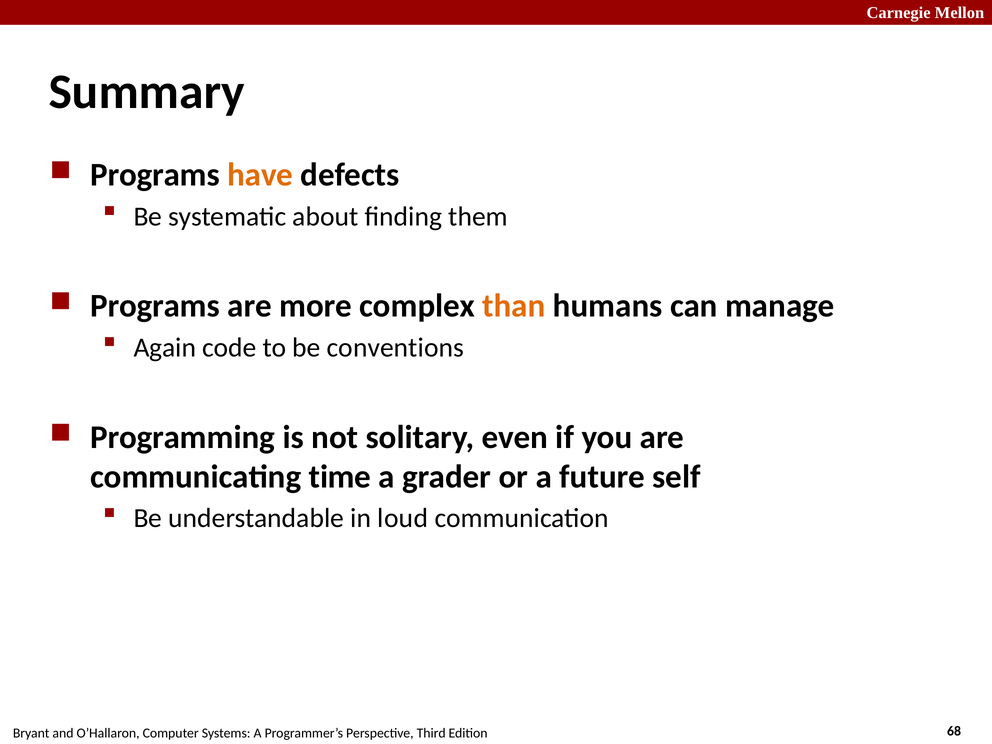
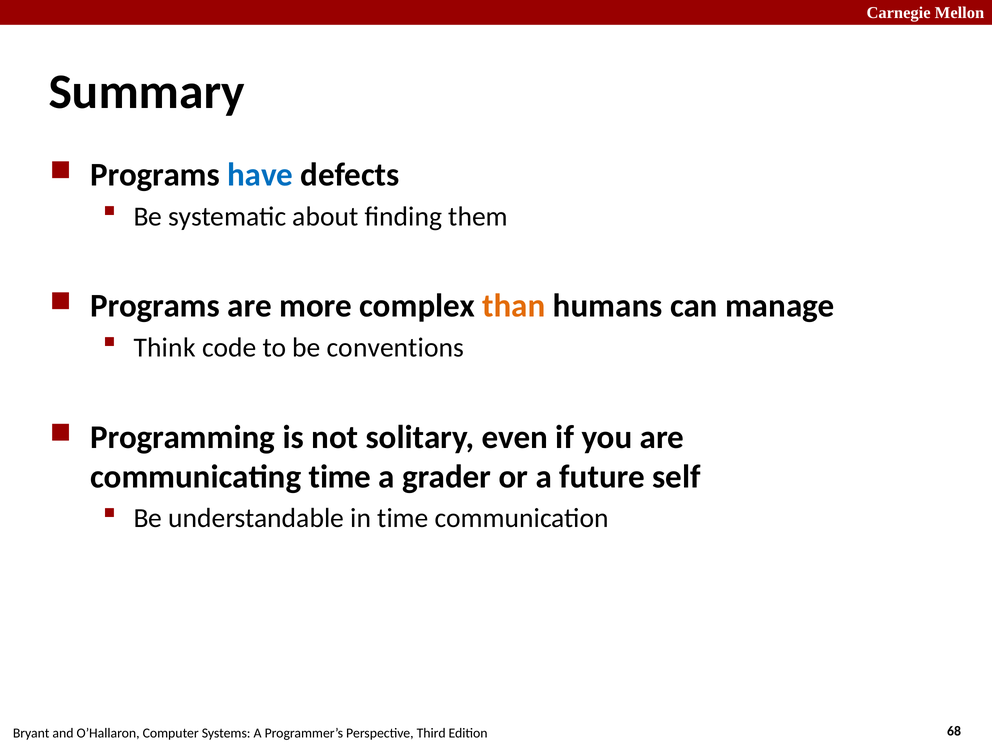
have colour: orange -> blue (260, 175)
Again: Again -> Think (165, 348)
in loud: loud -> time (403, 518)
